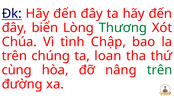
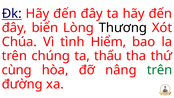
Thương colour: green -> black (123, 28)
Chập: Chập -> Hiểm (108, 42)
loan: loan -> thấu (108, 56)
